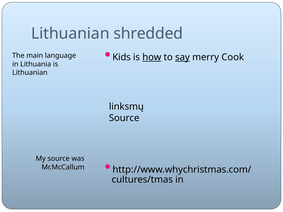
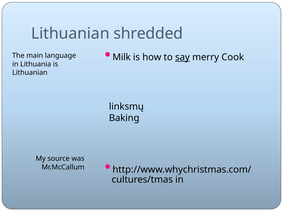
Kids: Kids -> Milk (122, 57)
how underline: present -> none (152, 57)
Source: Source -> Baking (124, 118)
